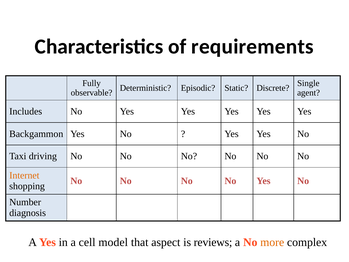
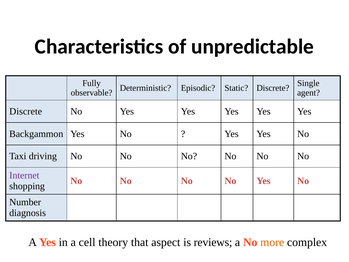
requirements: requirements -> unpredictable (253, 47)
Includes: Includes -> Discrete (26, 111)
Internet colour: orange -> purple (24, 175)
model: model -> theory (113, 242)
